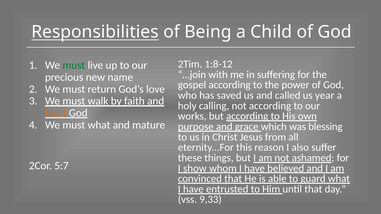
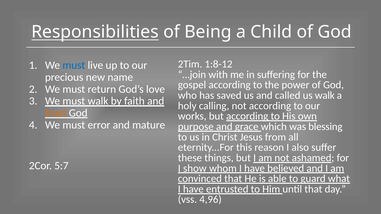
must colour: green -> blue (74, 65)
us year: year -> walk (325, 95)
must what: what -> error (99, 125)
9,33: 9,33 -> 4,96 (211, 200)
